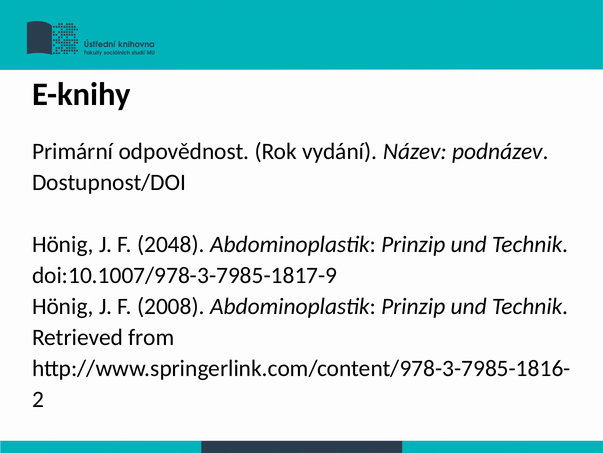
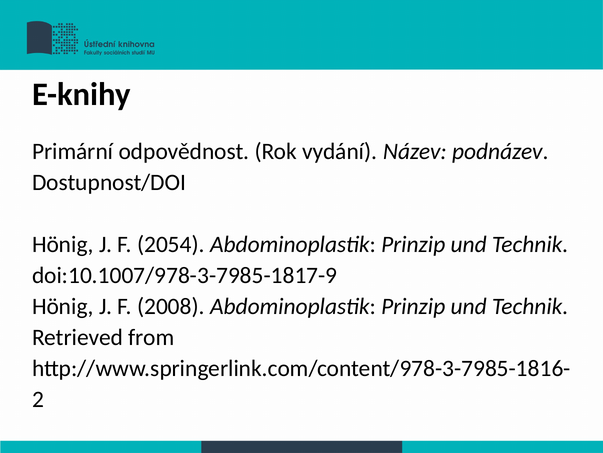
2048: 2048 -> 2054 (171, 244)
